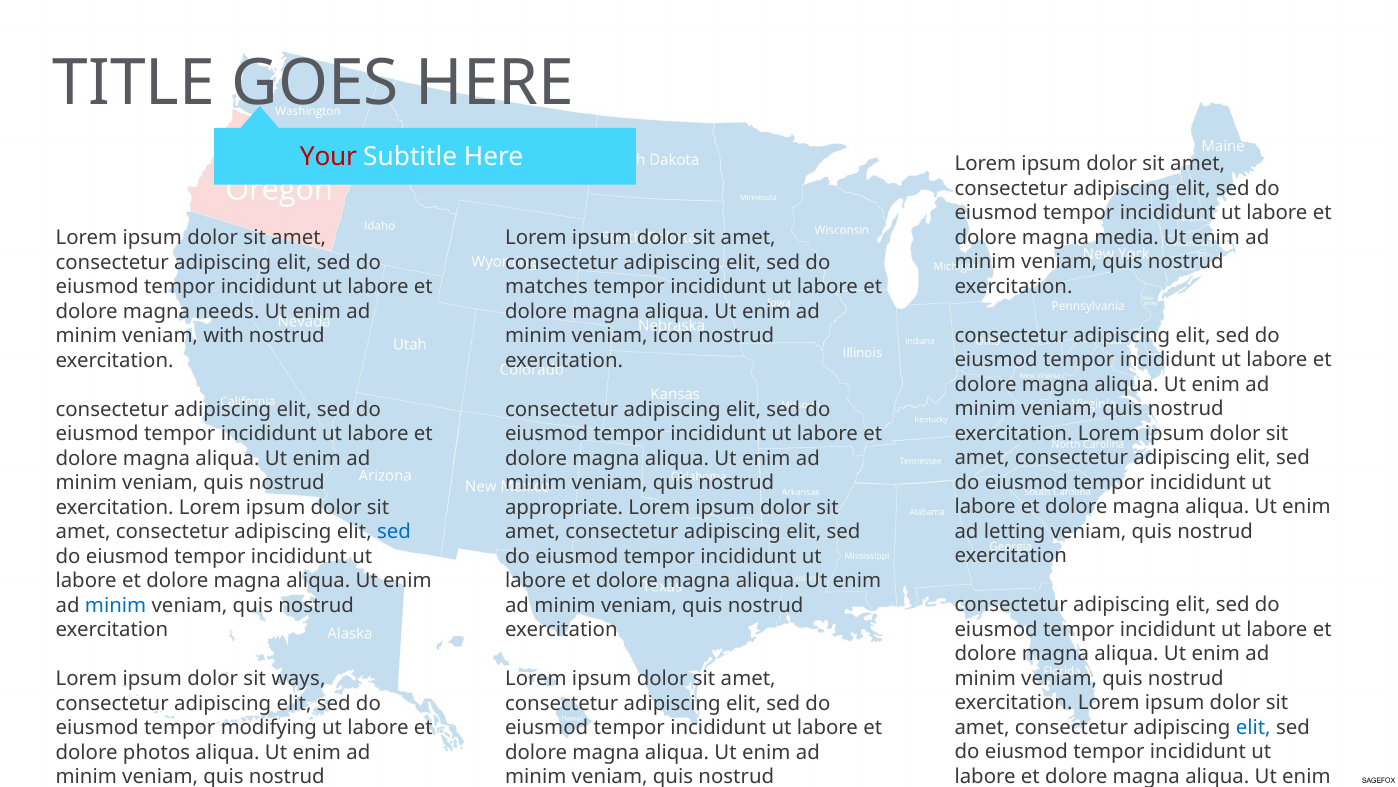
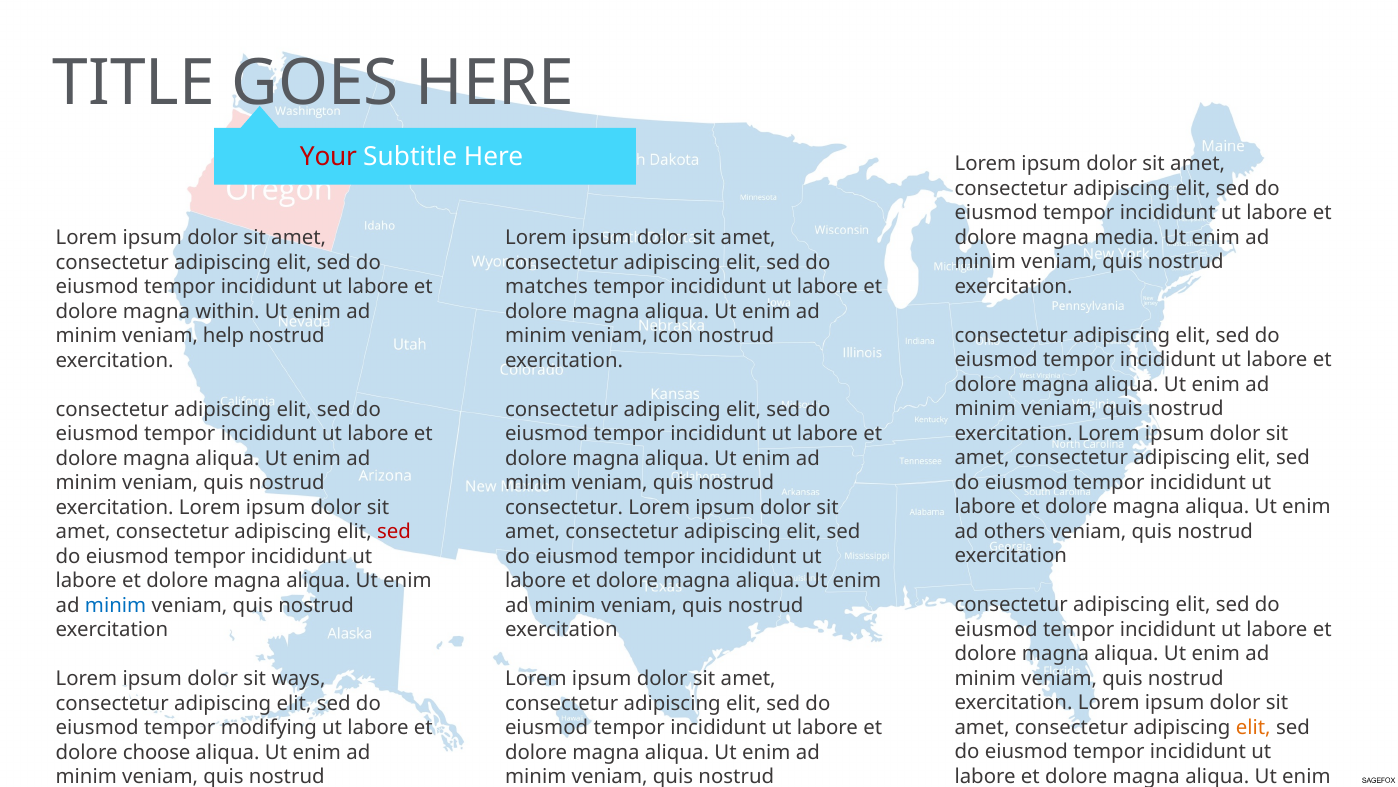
needs: needs -> within (228, 311)
with: with -> help (224, 336)
appropriate: appropriate -> consectetur (564, 507)
letting: letting -> others (1015, 531)
sed colour: blue -> red (394, 532)
elit colour: blue -> orange (1253, 727)
photos: photos -> choose (157, 752)
